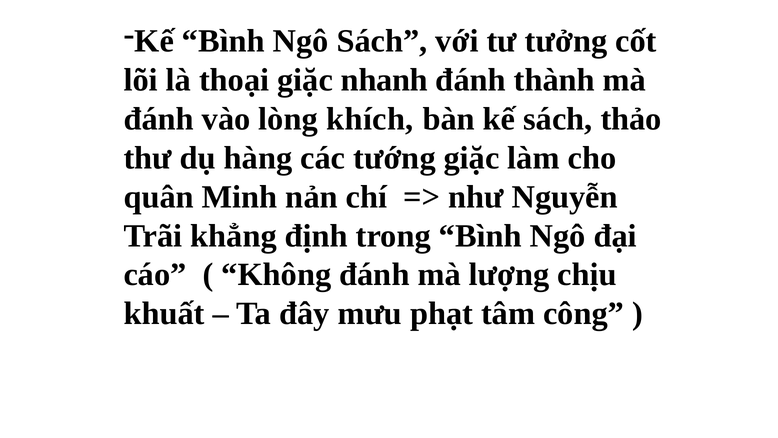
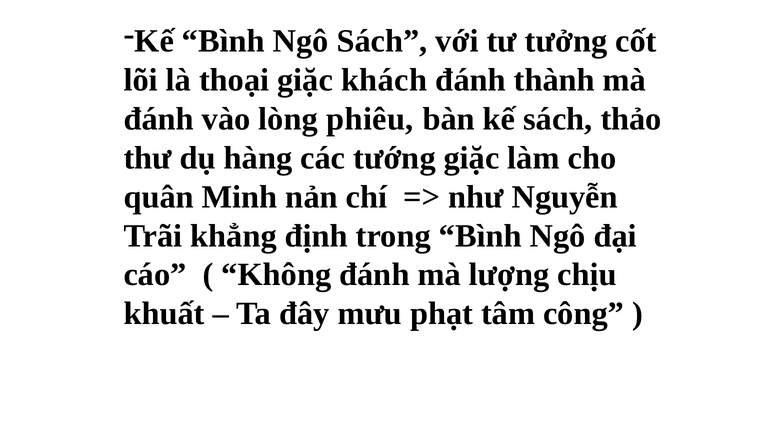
nhanh: nhanh -> khách (384, 80)
khích: khích -> phiêu (370, 119)
